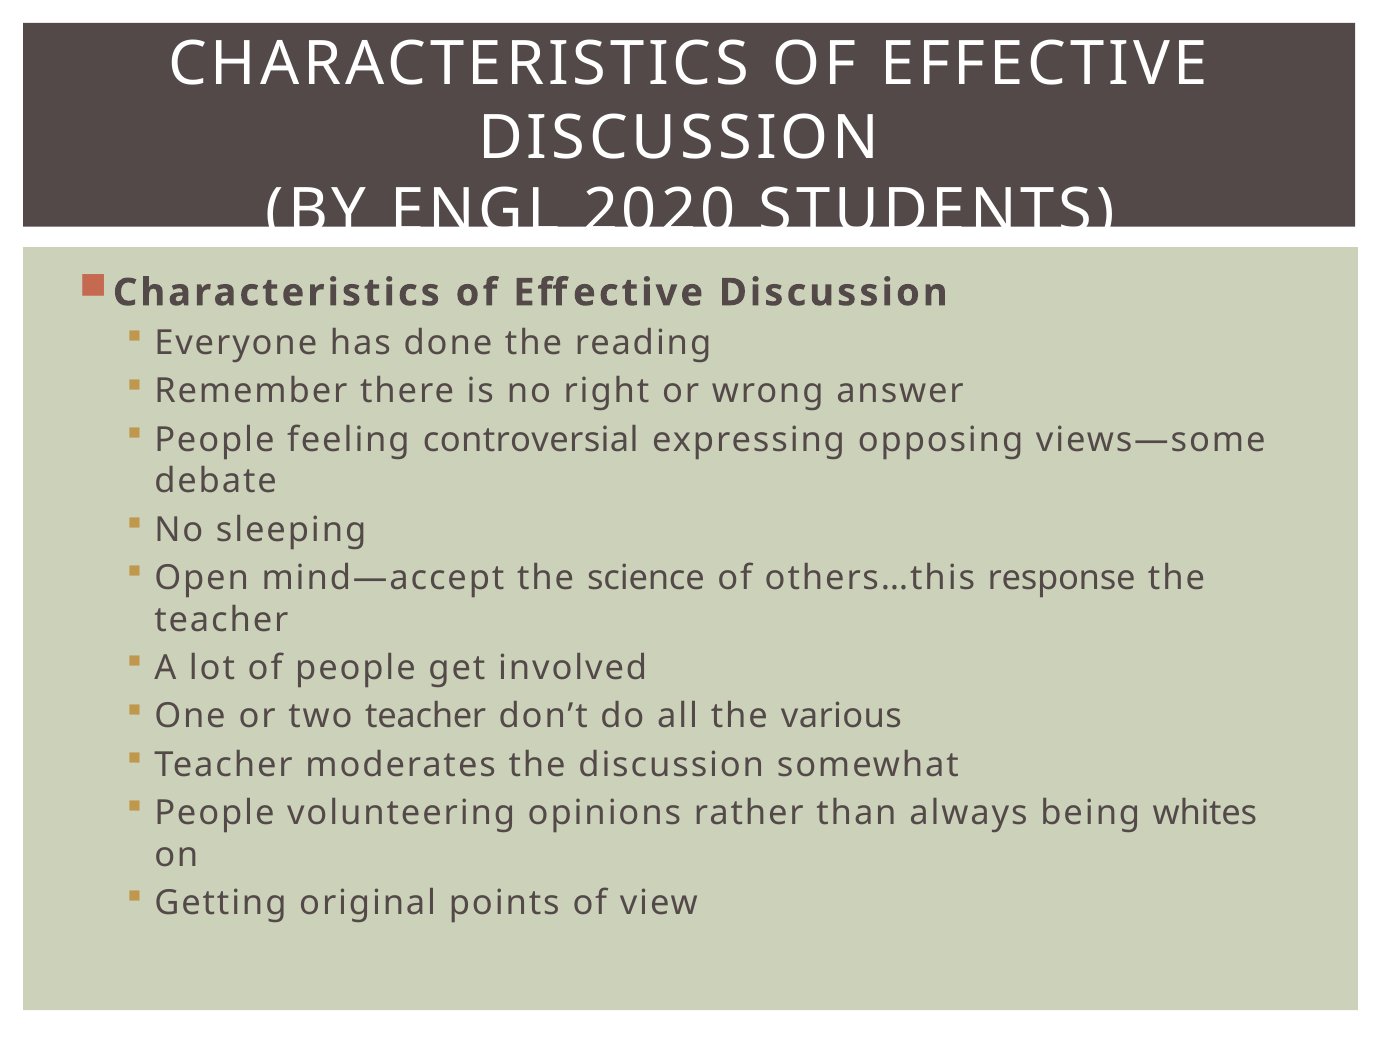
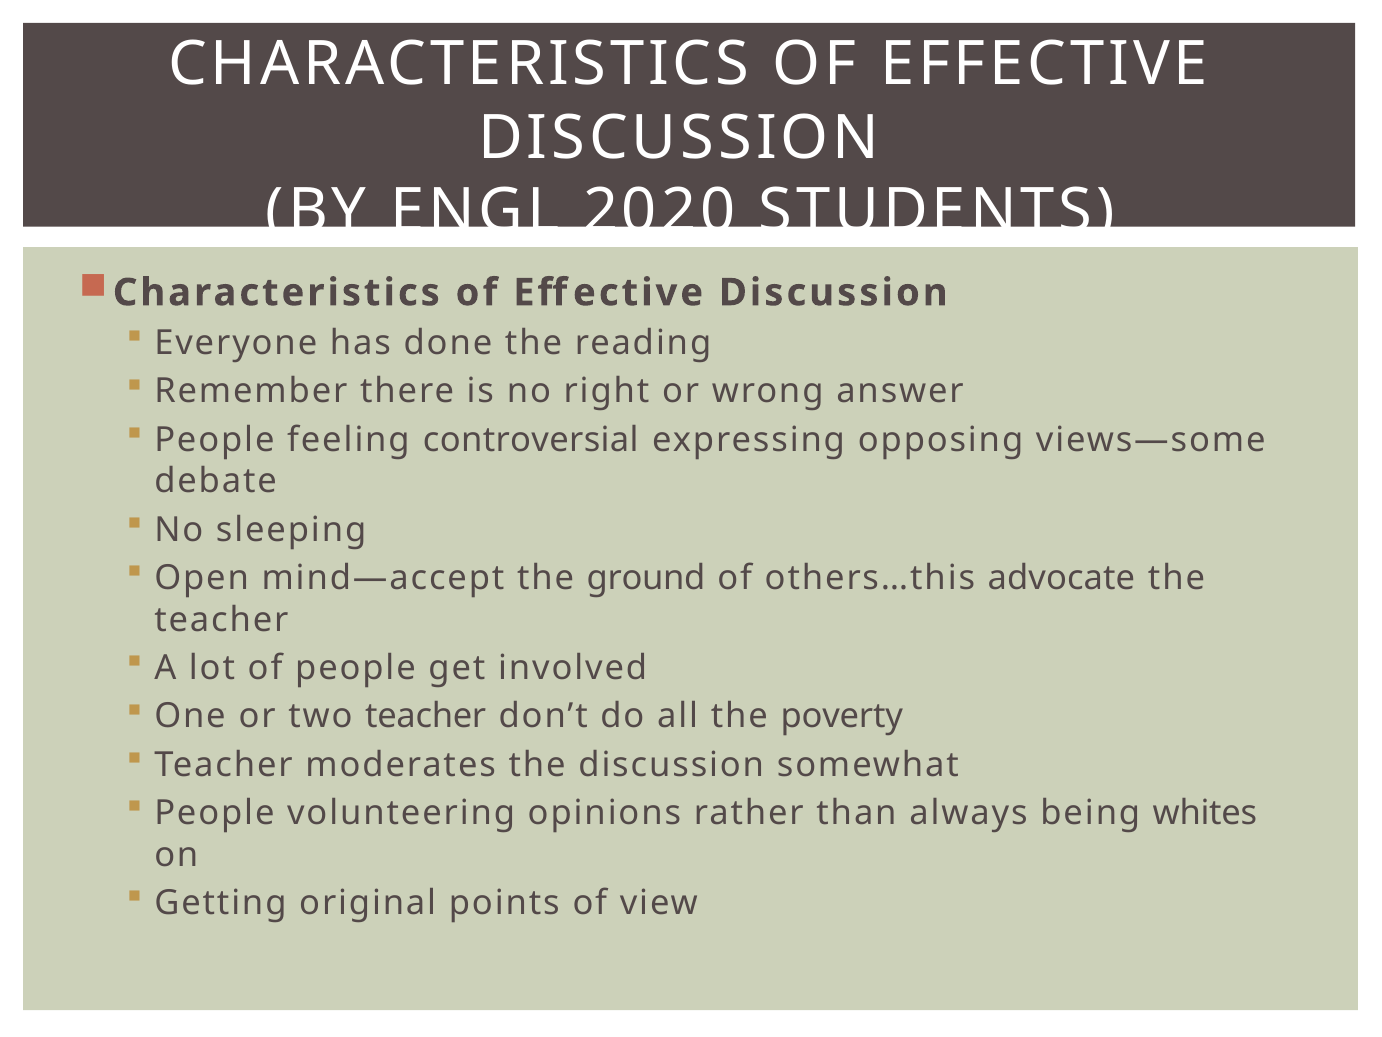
science: science -> ground (646, 578)
response: response -> advocate (1061, 578)
various: various -> poverty (842, 716)
